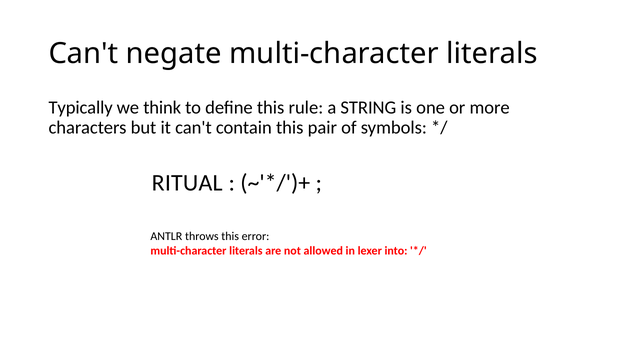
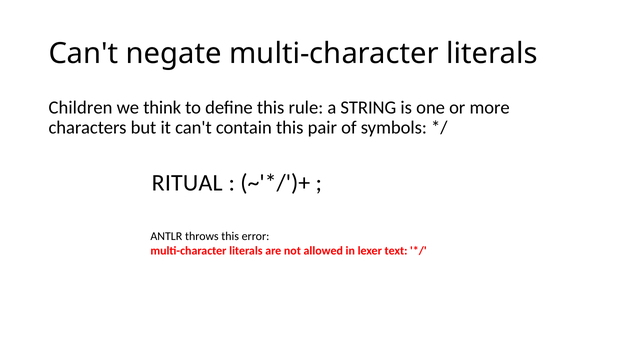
Typically: Typically -> Children (81, 108)
into: into -> text (396, 251)
